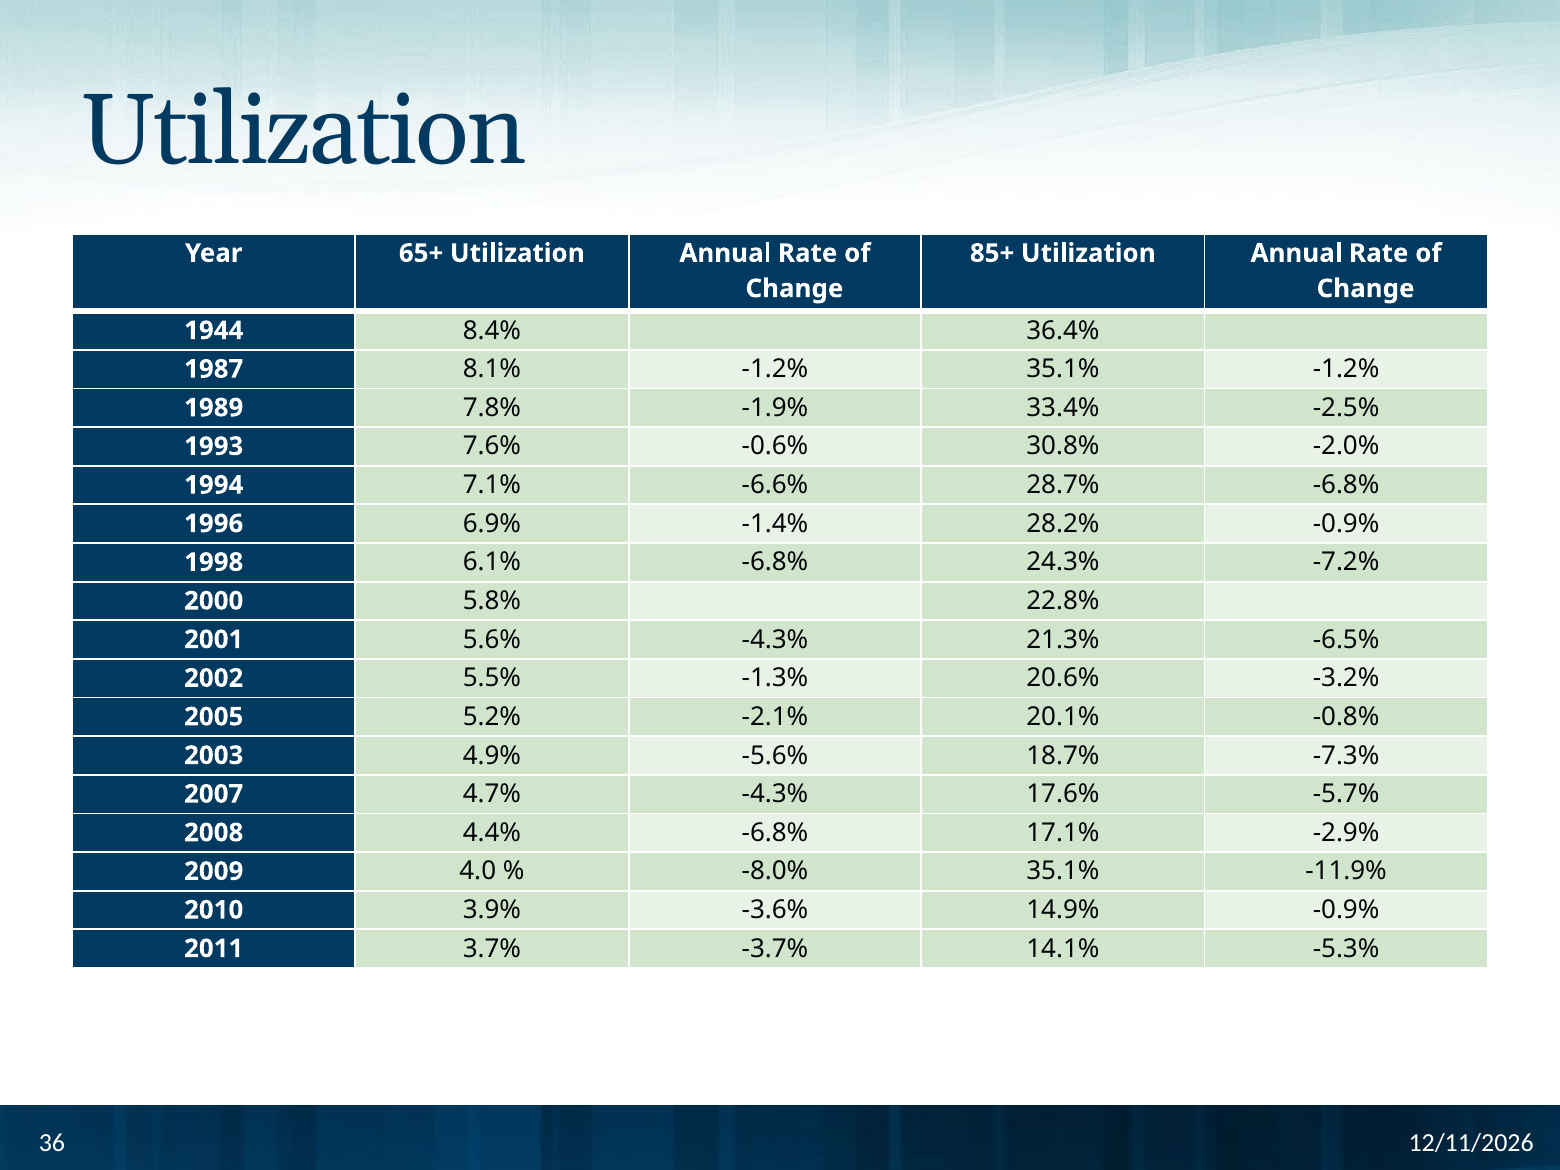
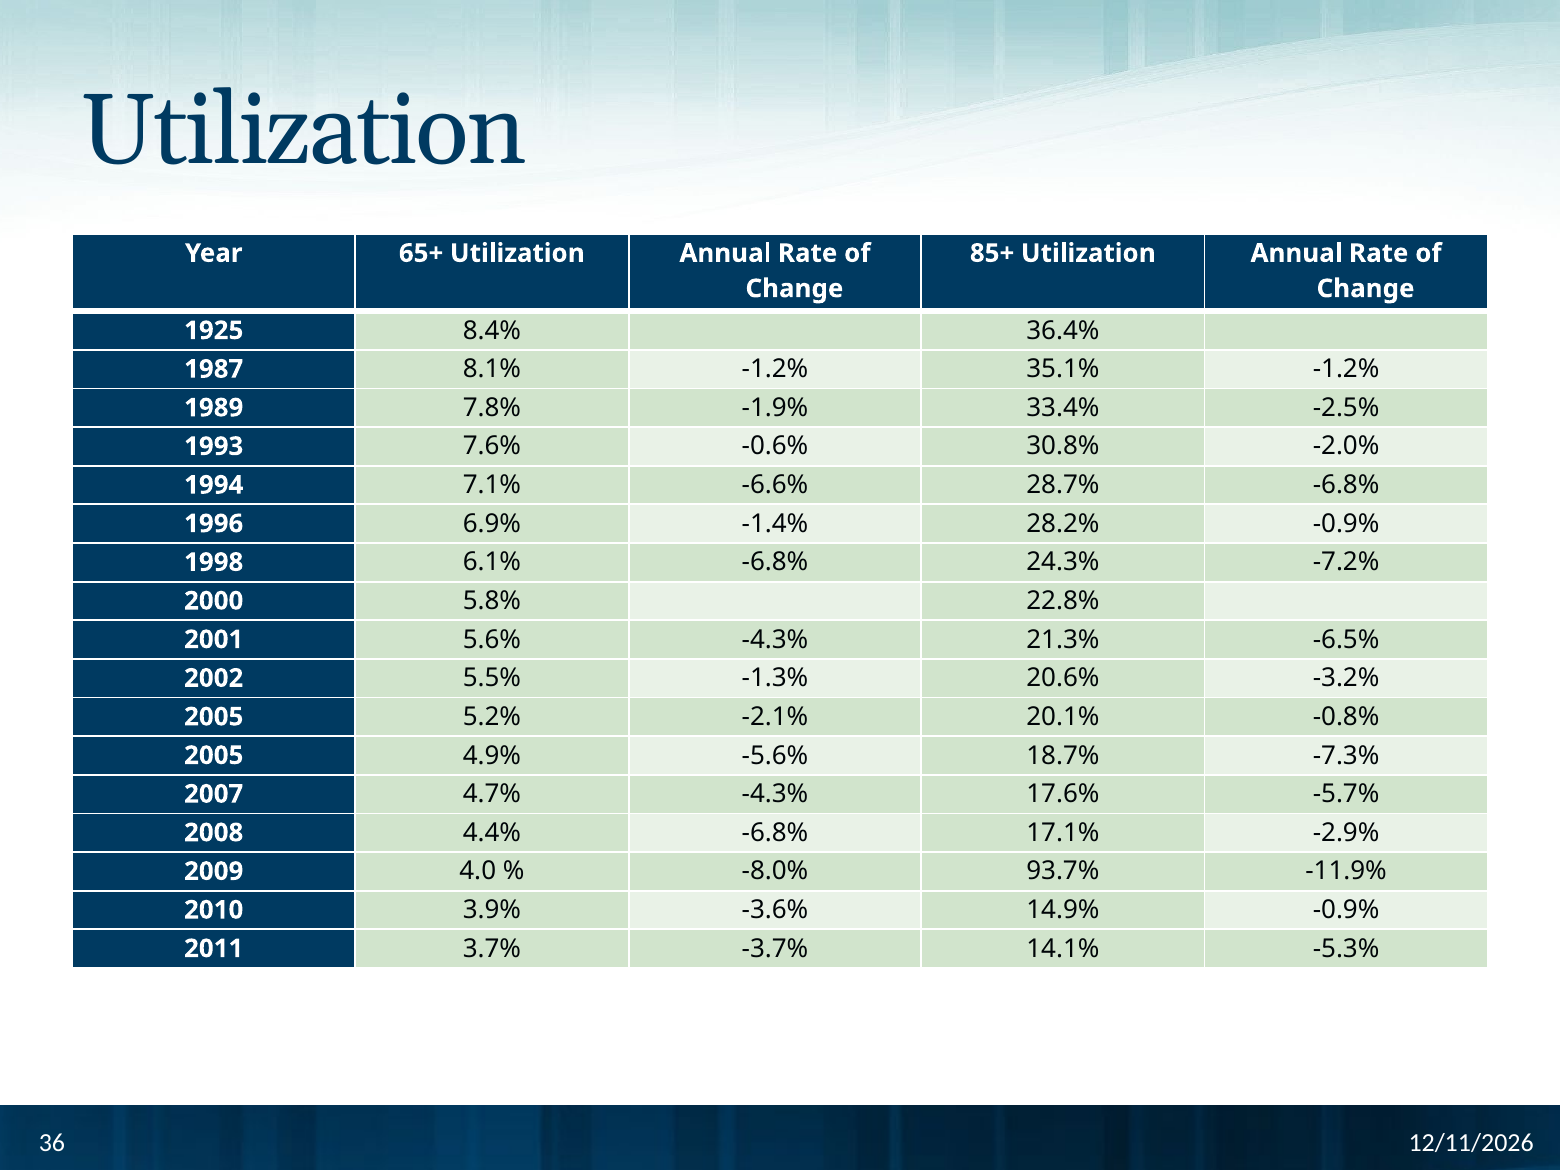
1944: 1944 -> 1925 (214, 331)
2003: 2003 -> 2005 (214, 755)
-8.0% 35.1%: 35.1% -> 93.7% (1063, 871)
